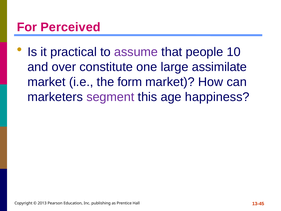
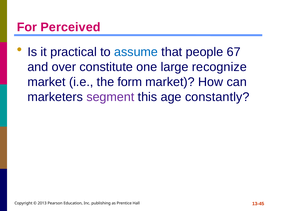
assume colour: purple -> blue (136, 52)
10: 10 -> 67 (234, 52)
assimilate: assimilate -> recognize (219, 67)
happiness: happiness -> constantly (217, 97)
